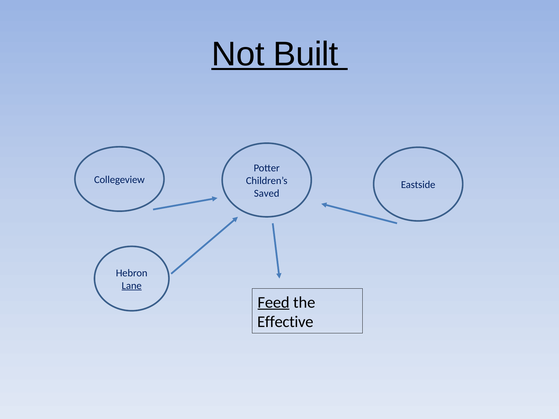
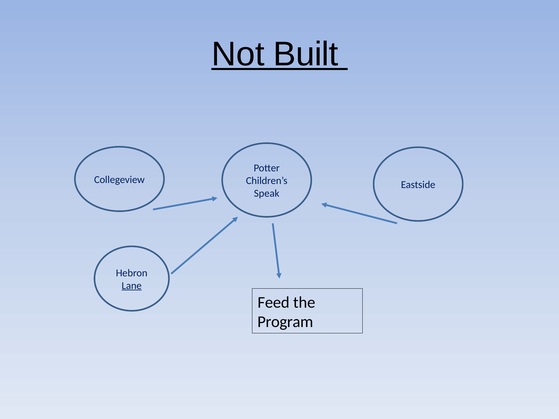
Saved: Saved -> Speak (267, 193)
Feed underline: present -> none (274, 302)
Effective: Effective -> Program (285, 322)
